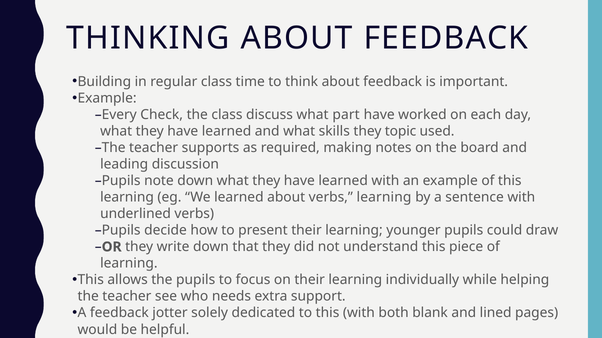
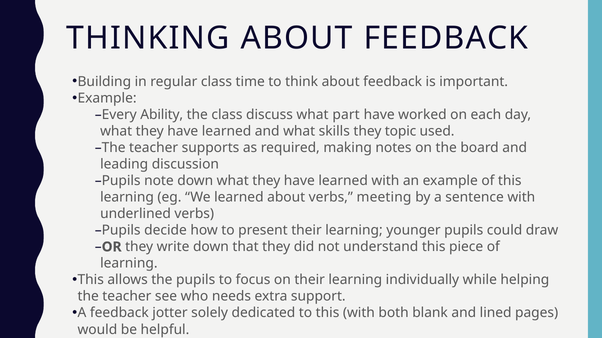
Check: Check -> Ability (162, 115)
verbs learning: learning -> meeting (384, 198)
